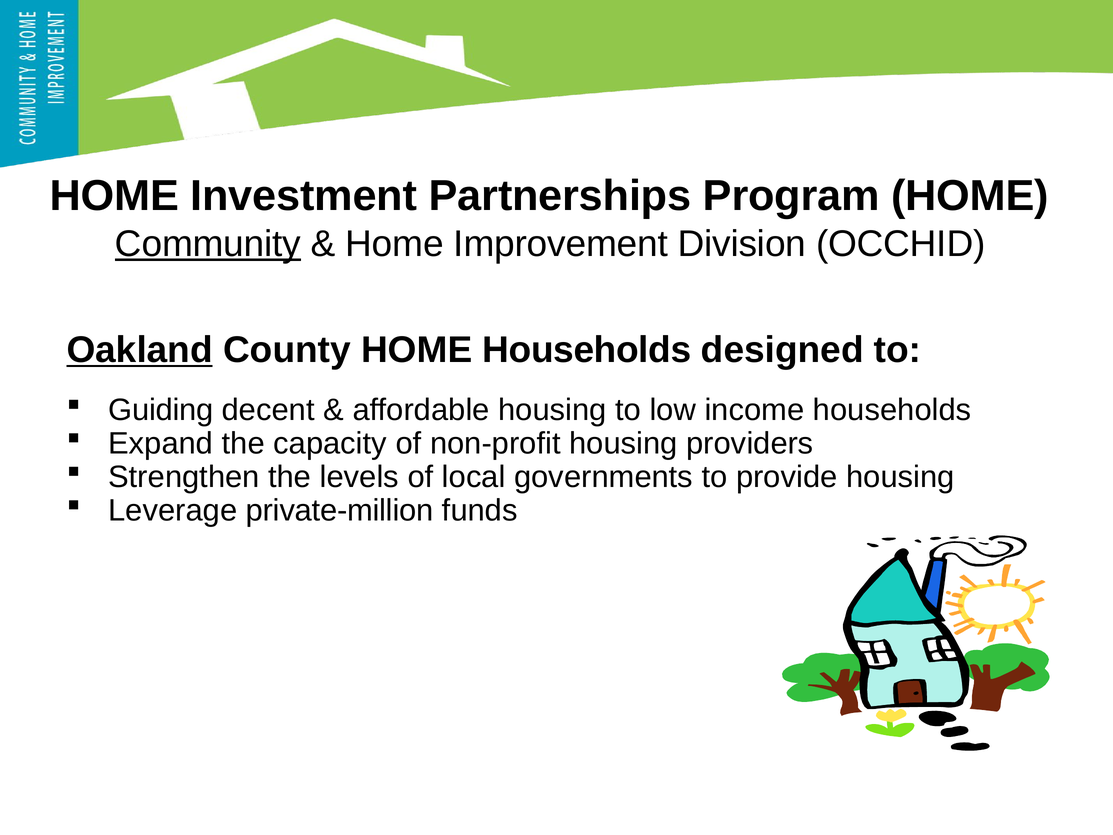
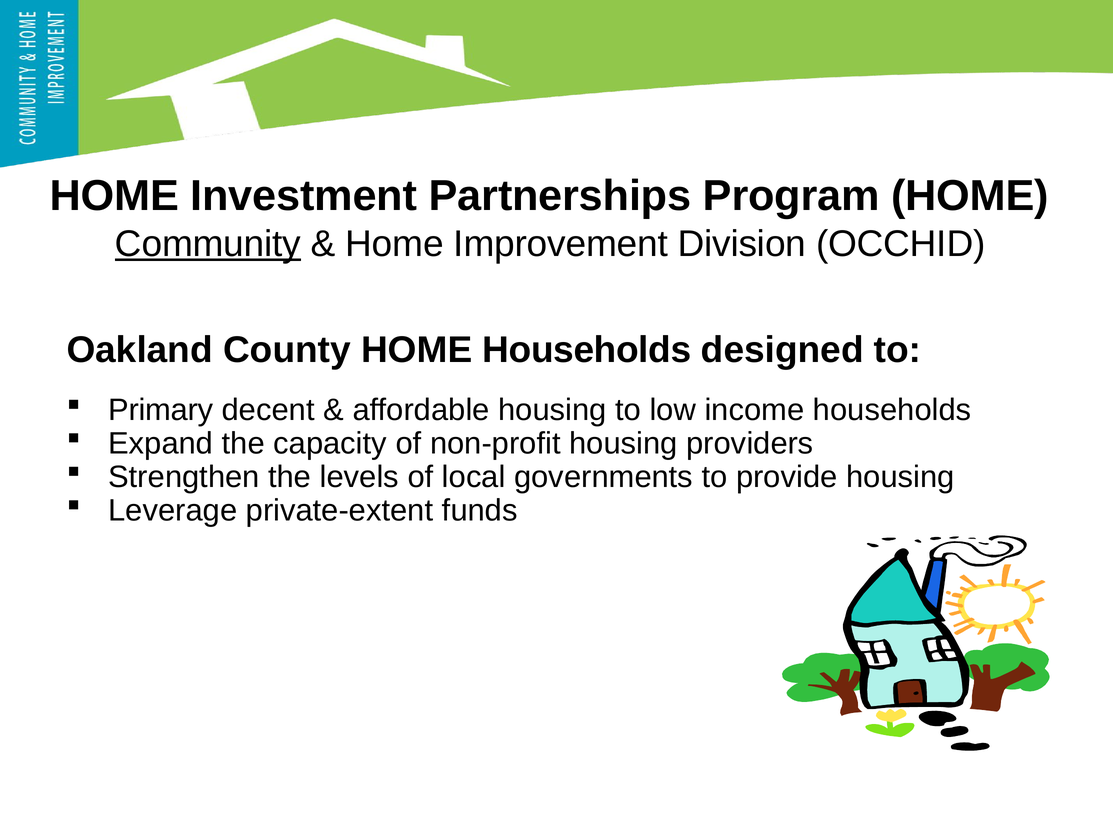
Oakland underline: present -> none (140, 350)
Guiding: Guiding -> Primary (161, 410)
private-million: private-million -> private-extent (340, 510)
